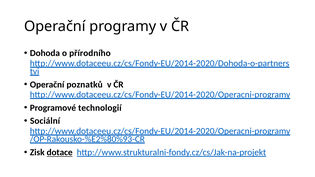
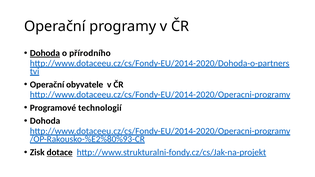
Dohoda underline: none -> present (45, 53)
poznatků: poznatků -> obyvatele (85, 85)
Sociální: Sociální -> Dohoda (45, 121)
